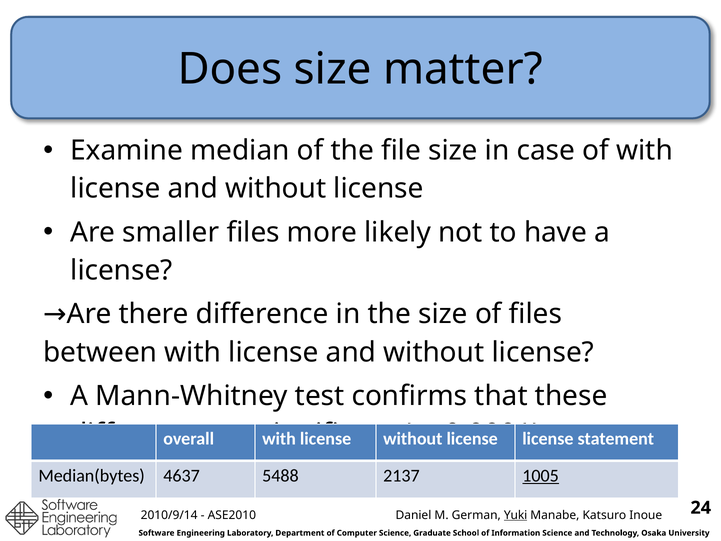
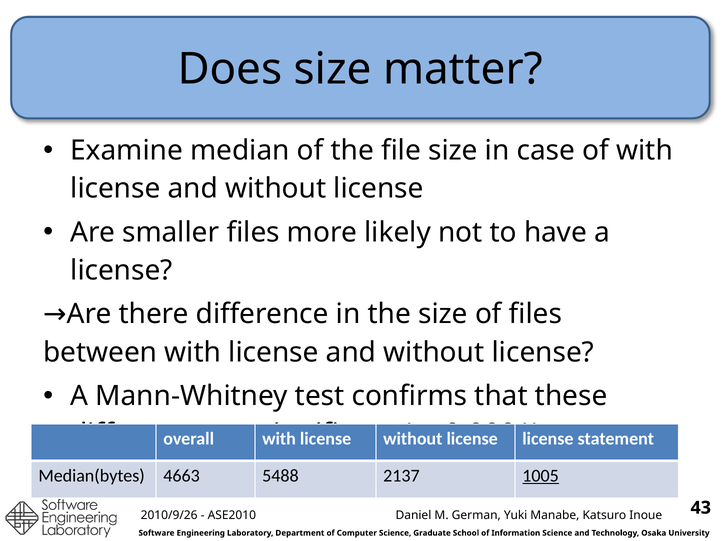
4637: 4637 -> 4663 (182, 475)
2010/9/14: 2010/9/14 -> 2010/9/26 (169, 515)
Yuki underline: present -> none (516, 515)
24: 24 -> 43 (701, 507)
